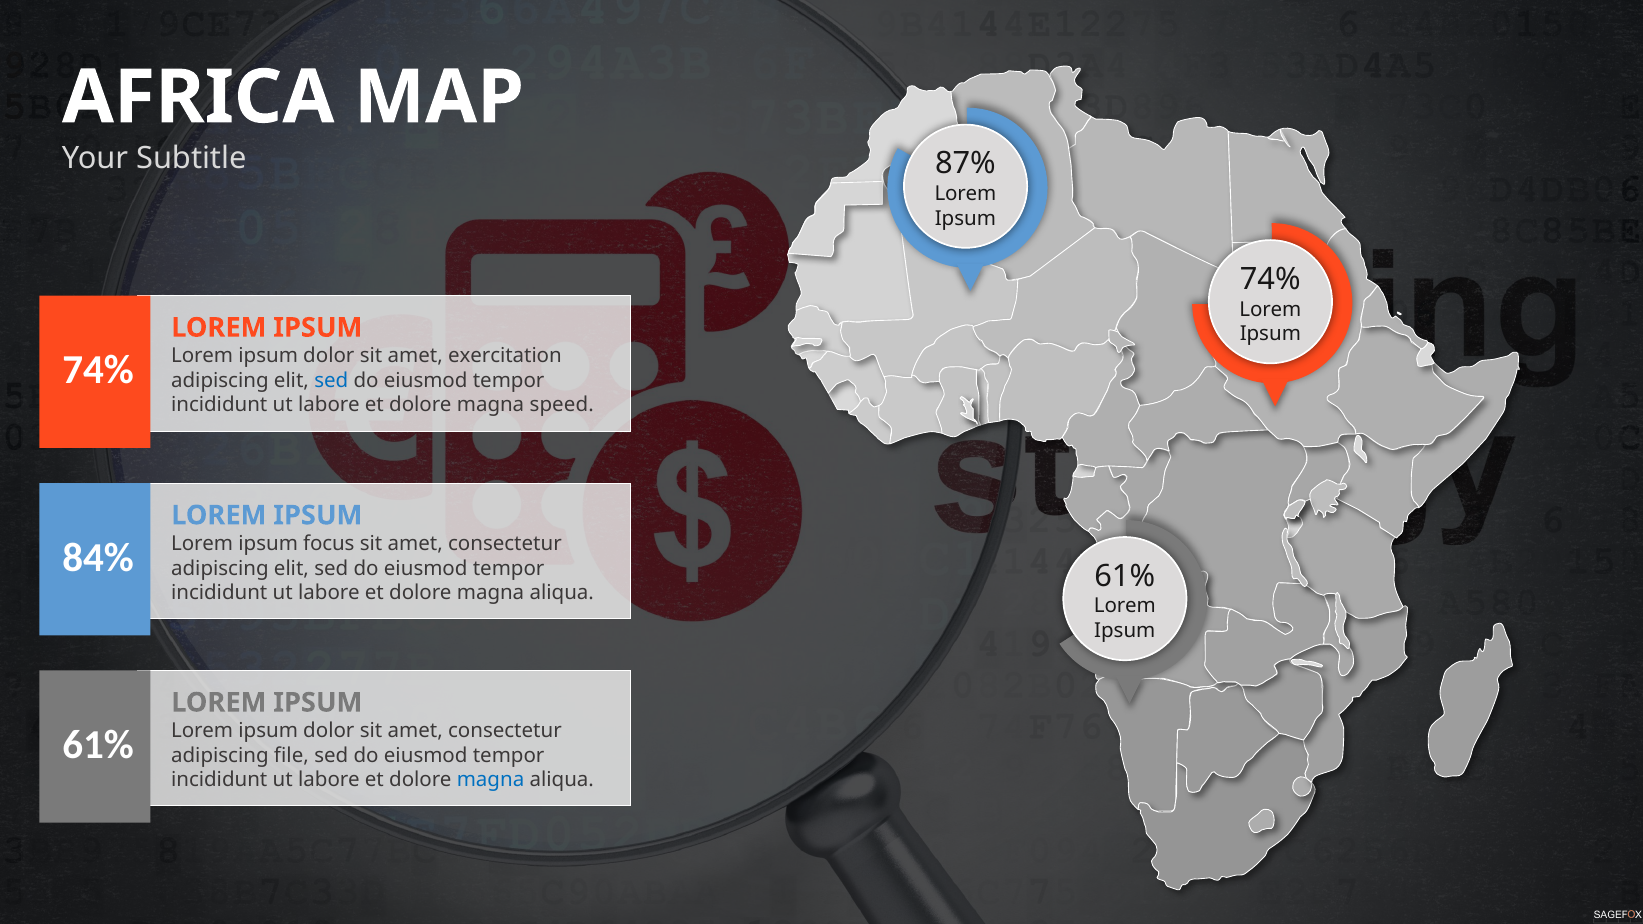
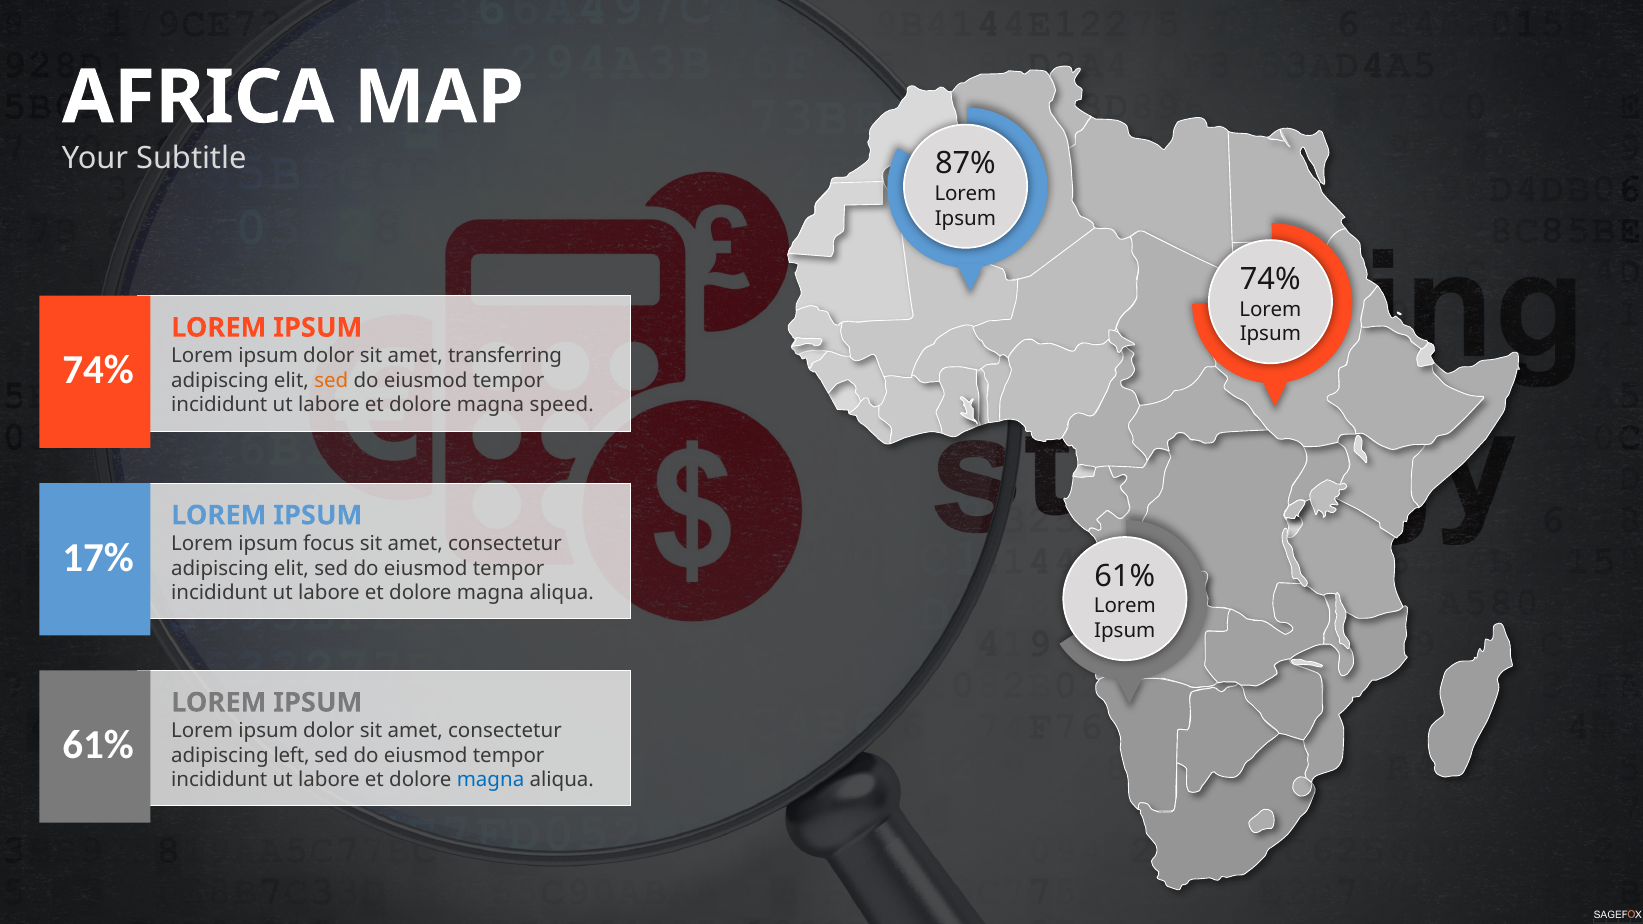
exercitation: exercitation -> transferring (505, 356)
sed colour: blue -> orange (331, 381)
84%: 84% -> 17% (98, 558)
file: file -> left (292, 756)
